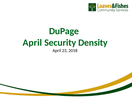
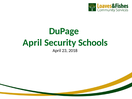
Density: Density -> Schools (93, 43)
